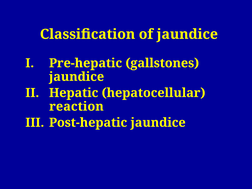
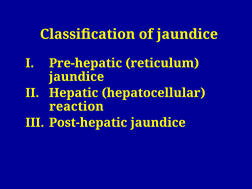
gallstones: gallstones -> reticulum (162, 63)
